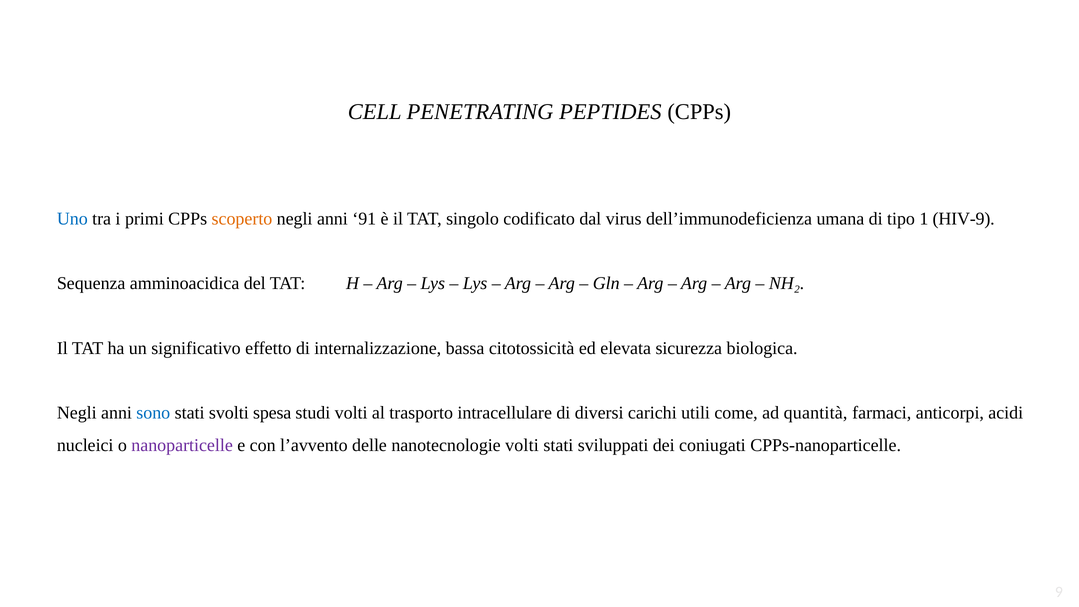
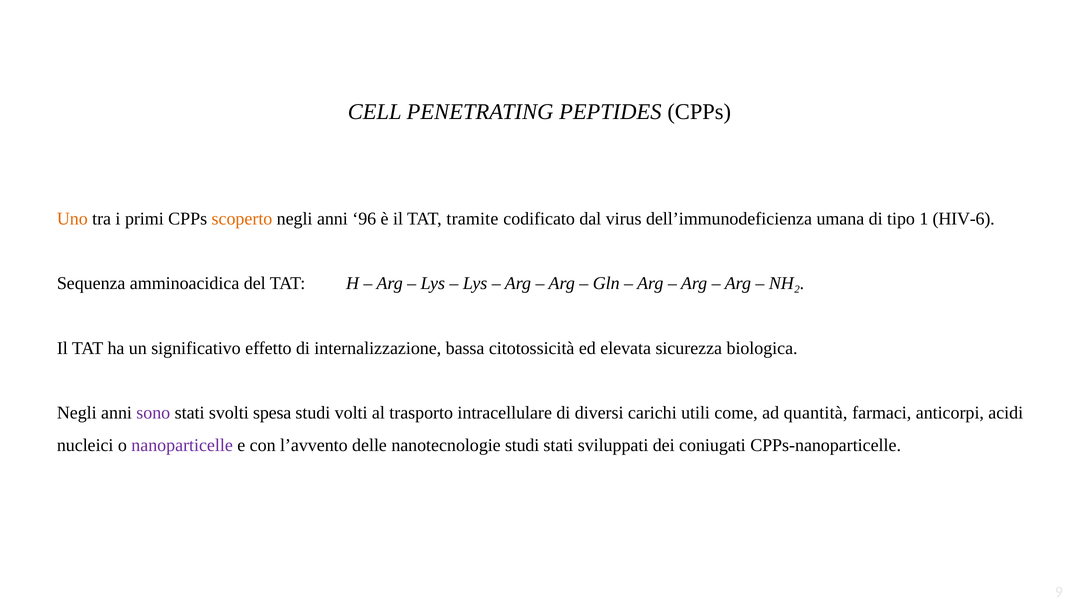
Uno colour: blue -> orange (72, 219)
91: 91 -> 96 (364, 219)
singolo: singolo -> tramite (472, 219)
HIV-9: HIV-9 -> HIV-6 (964, 219)
sono colour: blue -> purple (153, 413)
nanotecnologie volti: volti -> studi (522, 445)
